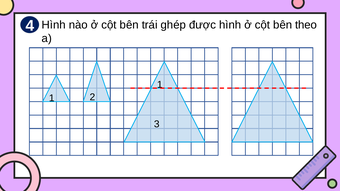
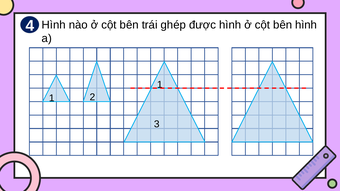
bên theo: theo -> hình (306, 25)
